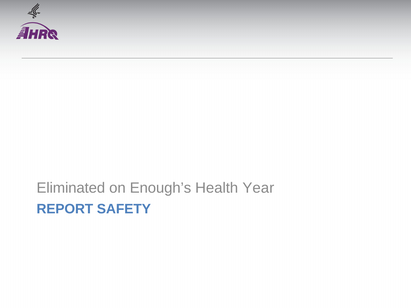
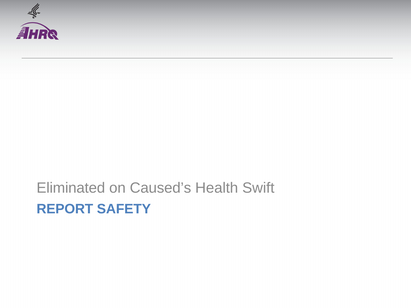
Enough’s: Enough’s -> Caused’s (161, 188)
Year: Year -> Swift (258, 188)
